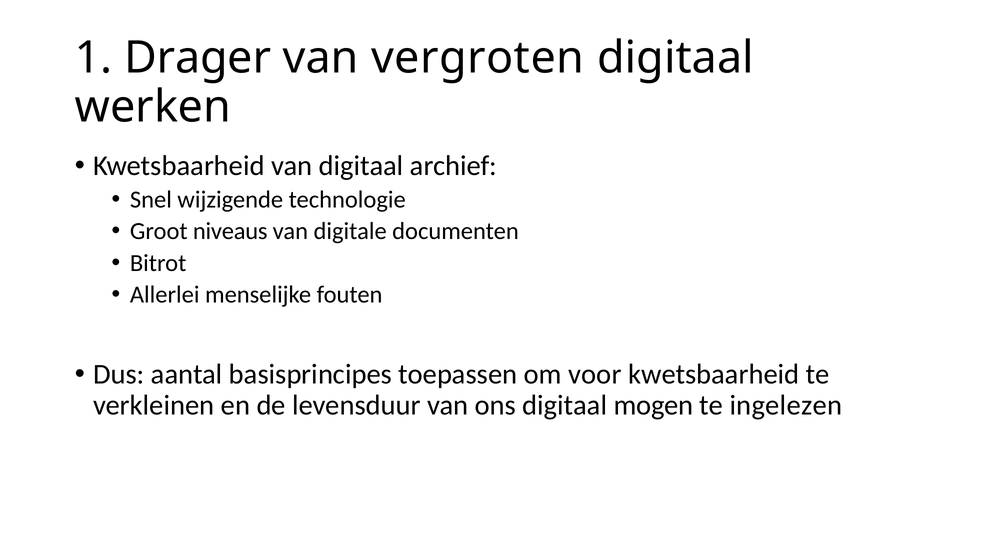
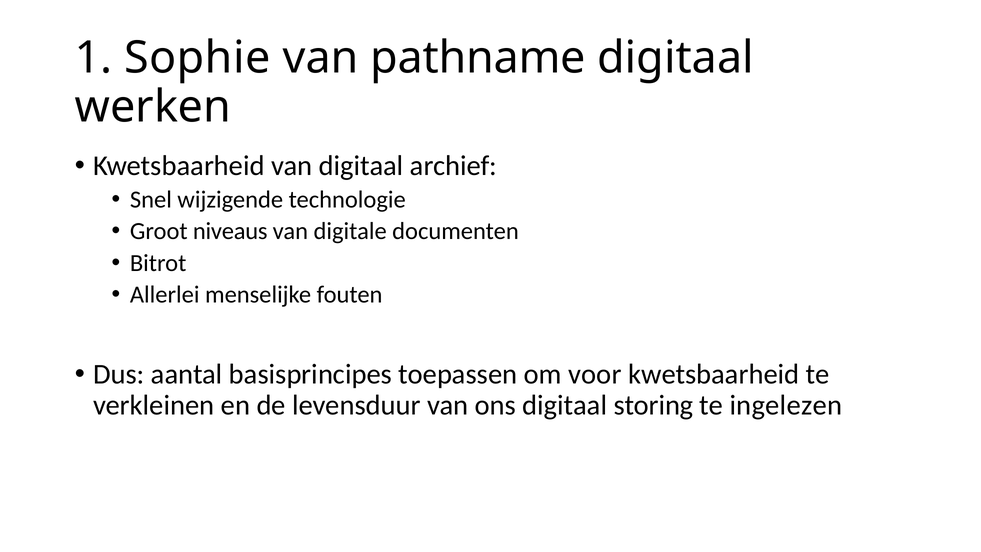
Drager: Drager -> Sophie (197, 58)
vergroten: vergroten -> pathname (478, 58)
mogen: mogen -> storing (653, 405)
